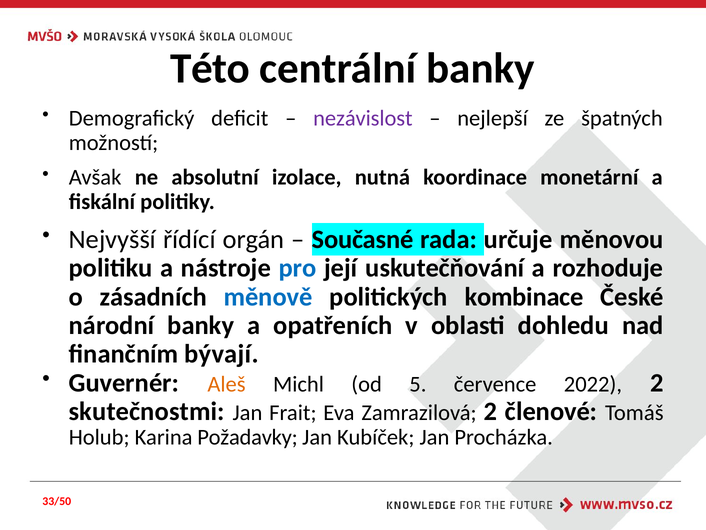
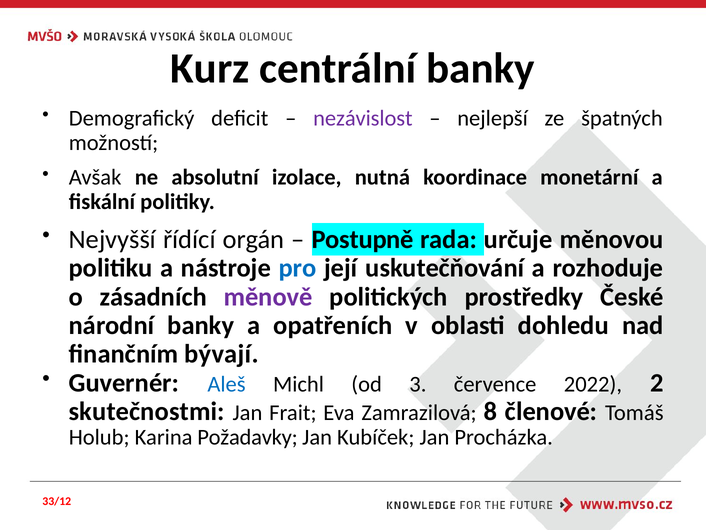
Této: Této -> Kurz (210, 68)
Současné: Současné -> Postupně (363, 239)
měnově colour: blue -> purple (268, 297)
kombinace: kombinace -> prostředky (524, 297)
Aleš colour: orange -> blue (227, 384)
5: 5 -> 3 (418, 384)
Zamrazilová 2: 2 -> 8 (491, 411)
33/50: 33/50 -> 33/12 (57, 501)
